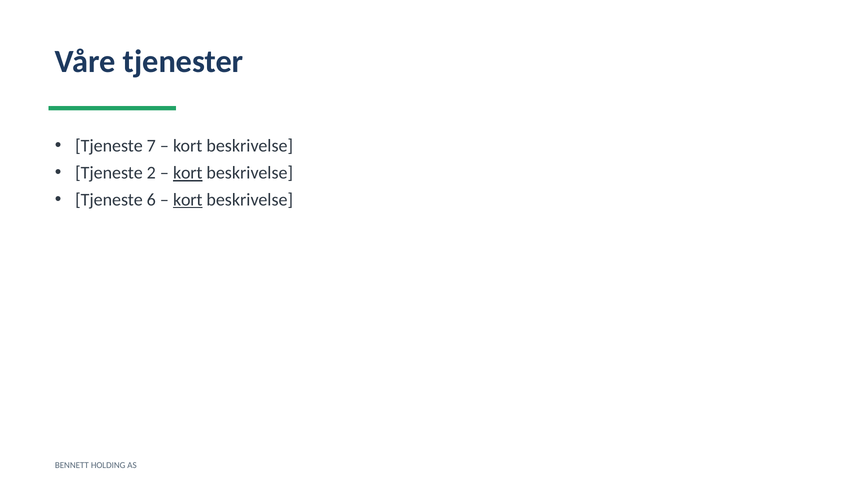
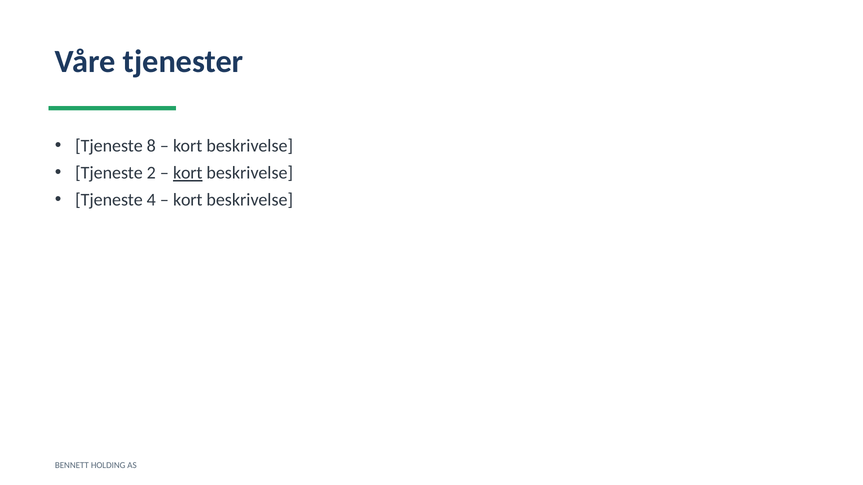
7: 7 -> 8 (151, 146)
6: 6 -> 4 (151, 200)
kort underline: present -> none (188, 200)
